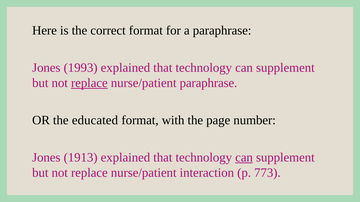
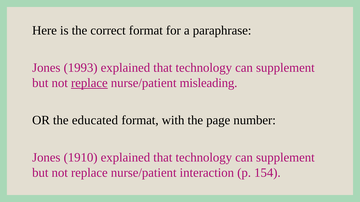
nurse/patient paraphrase: paraphrase -> misleading (209, 83)
1913: 1913 -> 1910 (81, 158)
can underline: present -> none (244, 158)
773: 773 -> 154 (267, 173)
